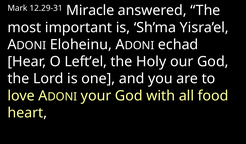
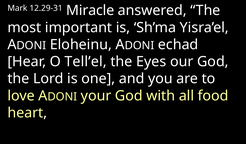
Left’el: Left’el -> Tell’el (86, 62)
Holy: Holy -> Eyes (151, 62)
